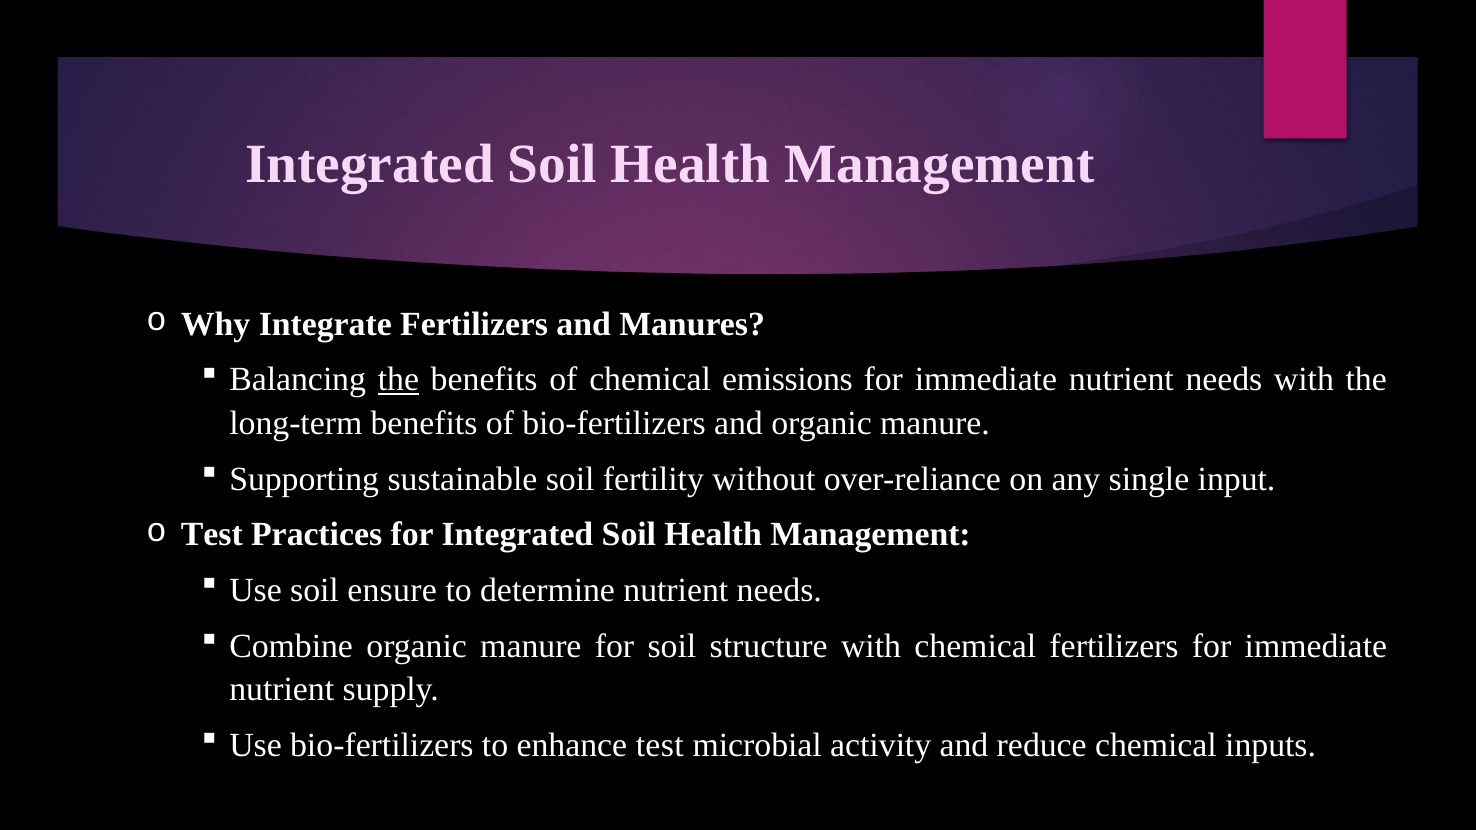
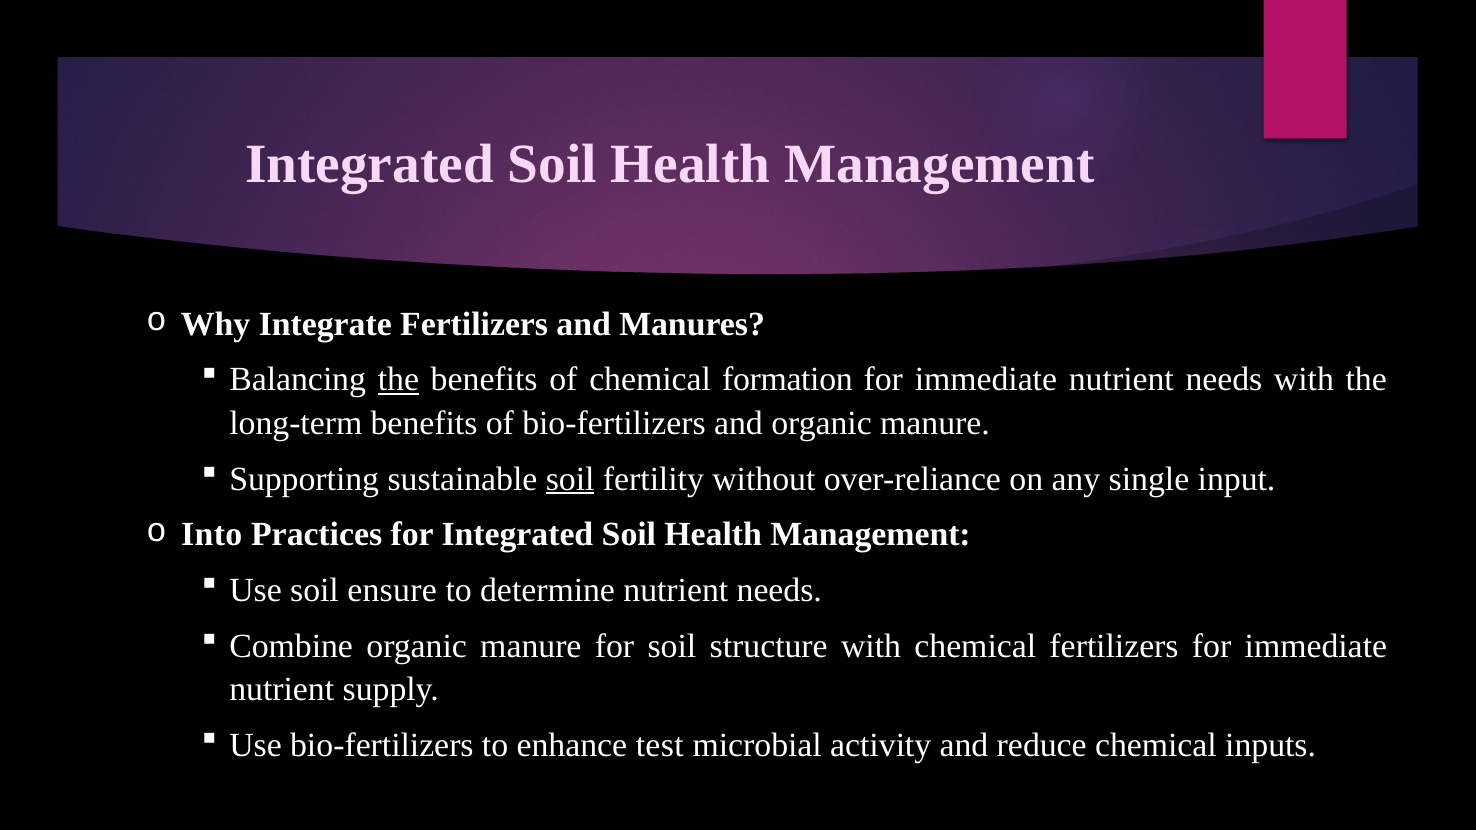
emissions: emissions -> formation (787, 380)
soil underline: none -> present (570, 479)
Test: Test -> Into (212, 535)
